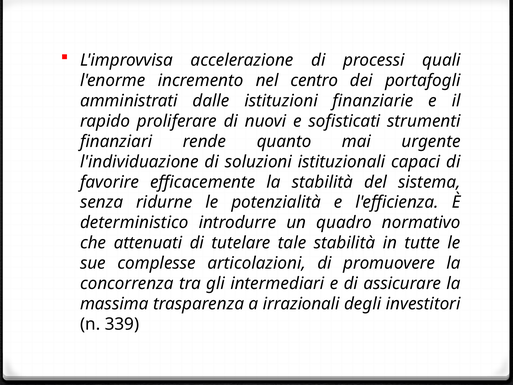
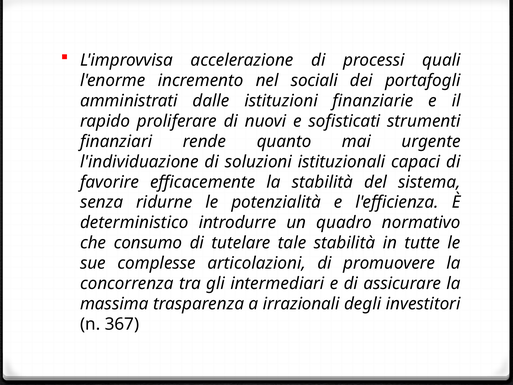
centro: centro -> sociali (314, 80)
attenuati: attenuati -> consumo (148, 243)
339: 339 -> 367 (122, 324)
